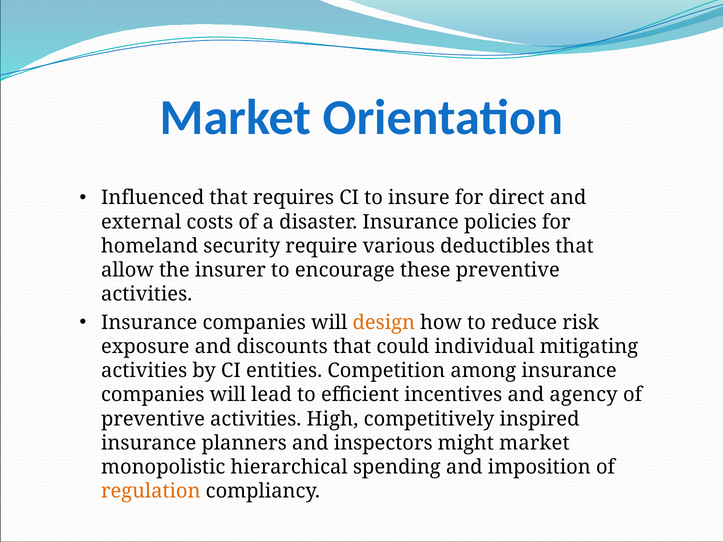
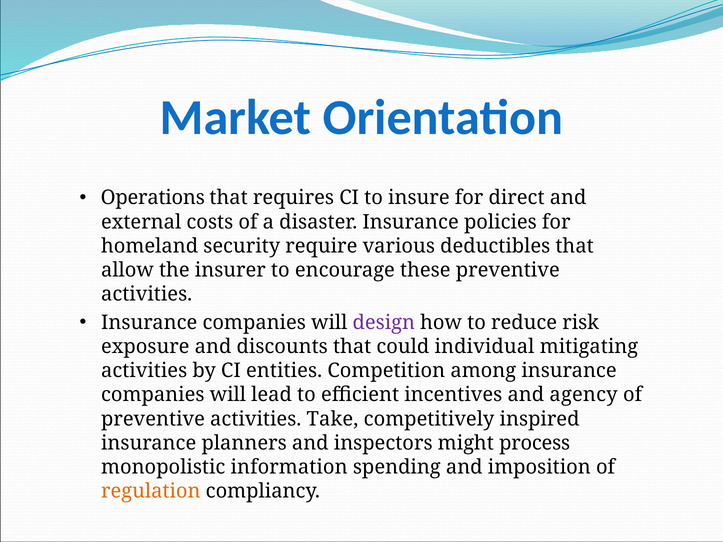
Influenced: Influenced -> Operations (153, 198)
design colour: orange -> purple (384, 323)
High: High -> Take (332, 419)
might market: market -> process (535, 443)
hierarchical: hierarchical -> information (289, 467)
